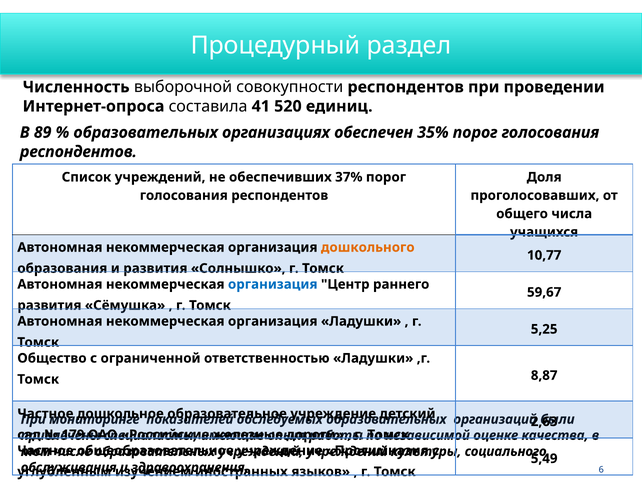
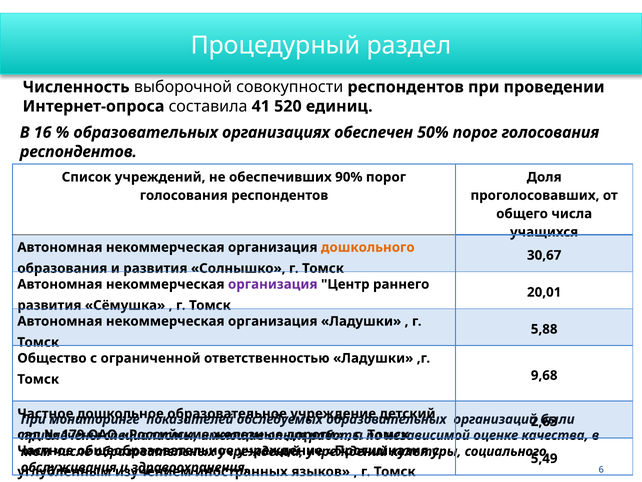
89: 89 -> 16 (43, 132)
35%: 35% -> 50% (433, 132)
37%: 37% -> 90% (349, 177)
10,77: 10,77 -> 30,67 (544, 255)
организация colour: blue -> purple (273, 284)
59,67: 59,67 -> 20,01 (544, 292)
5,25: 5,25 -> 5,88 (544, 329)
8,87: 8,87 -> 9,68 (544, 375)
